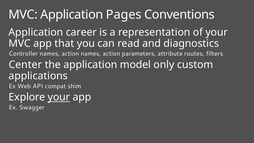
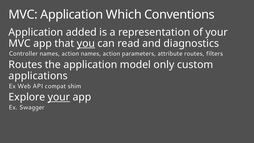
Pages: Pages -> Which (124, 15)
career: career -> added (81, 32)
you underline: none -> present (86, 43)
Center: Center -> Routes (25, 65)
